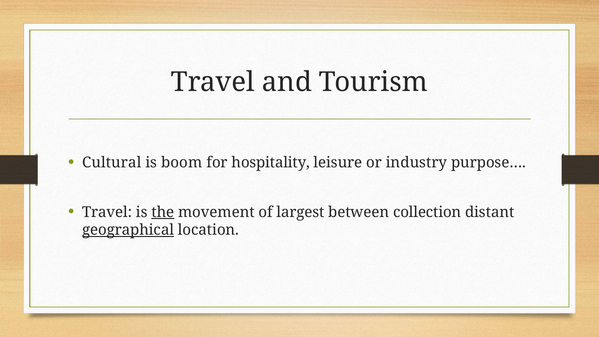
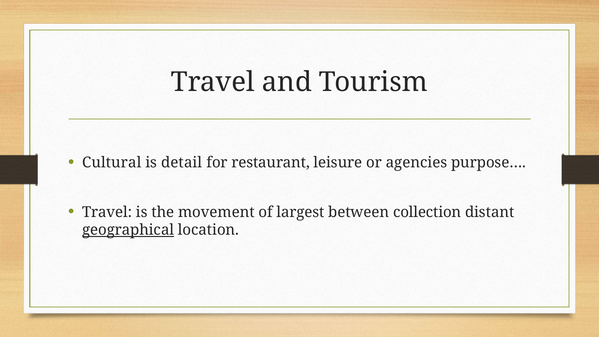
boom: boom -> detail (182, 163)
hospitality: hospitality -> restaurant (271, 163)
industry: industry -> agencies (416, 163)
the underline: present -> none (163, 212)
